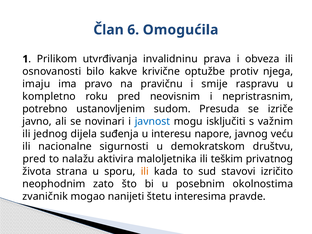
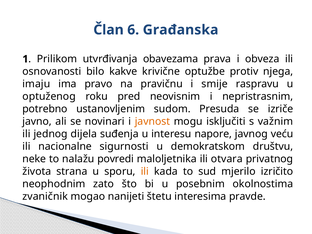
Omogućila: Omogućila -> Građanska (181, 30)
invalidninu: invalidninu -> obavezama (171, 59)
kompletno: kompletno -> optuženog (49, 96)
javnost colour: blue -> orange (152, 121)
pred: pred -> neke (34, 159)
aktivira: aktivira -> povredi (116, 159)
teškim: teškim -> otvara (227, 159)
stavovi: stavovi -> mjerilo (239, 171)
